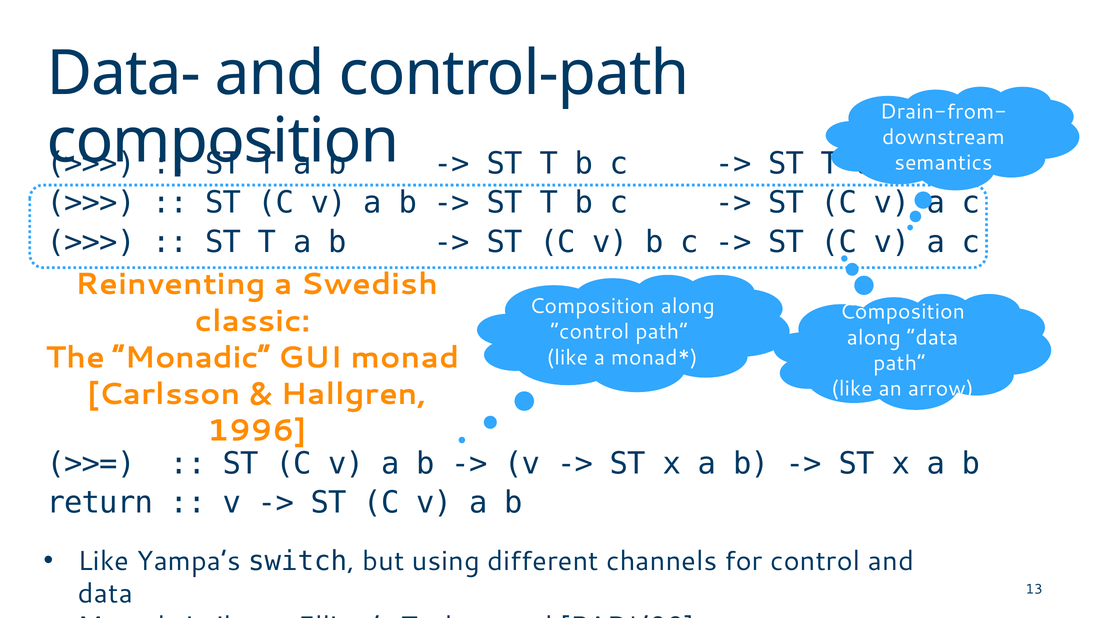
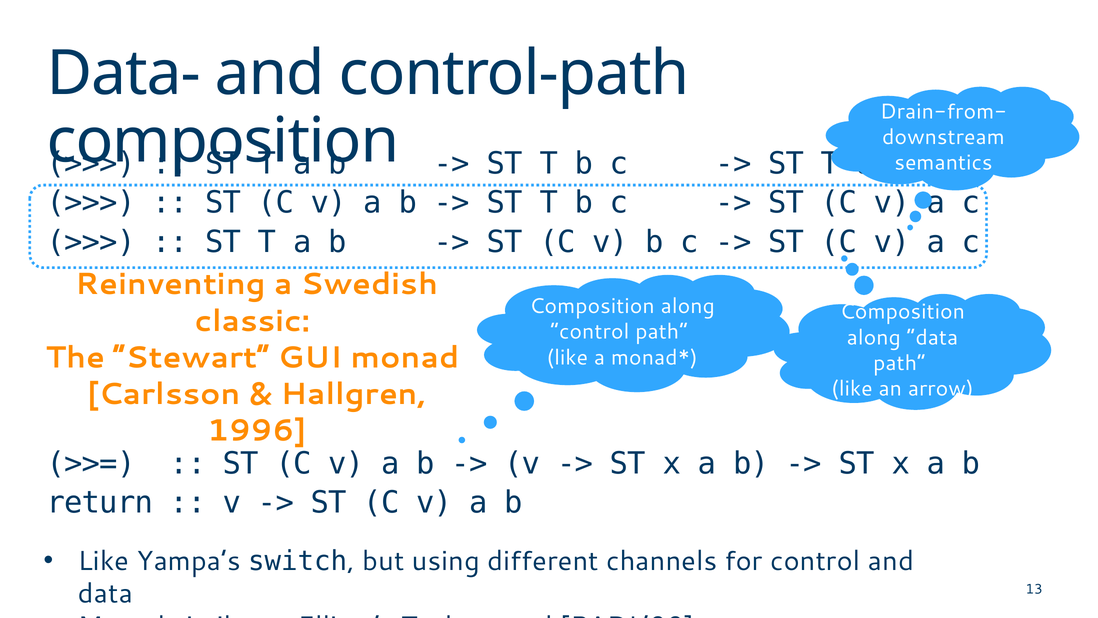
Monadic: Monadic -> Stewart (192, 357)
